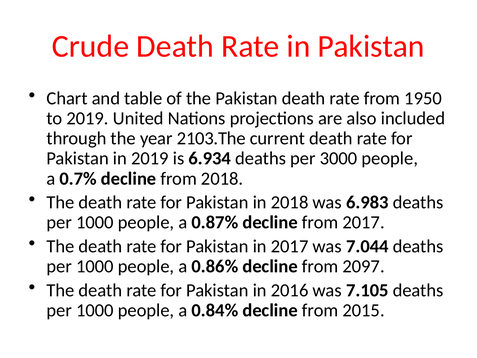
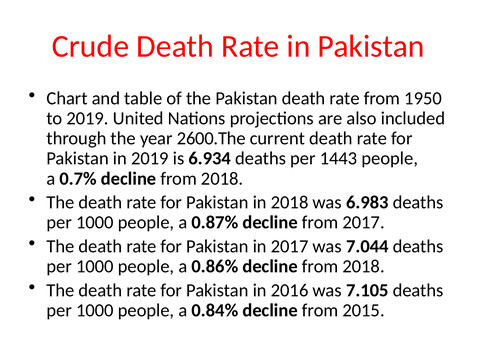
2103.The: 2103.The -> 2600.The (211, 138)
3000: 3000 -> 1443 (338, 158)
0.86% decline from 2097: 2097 -> 2018 (364, 266)
